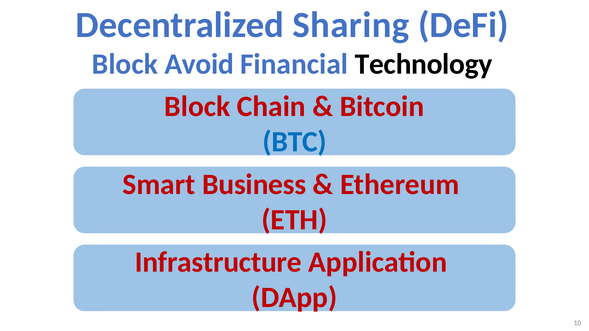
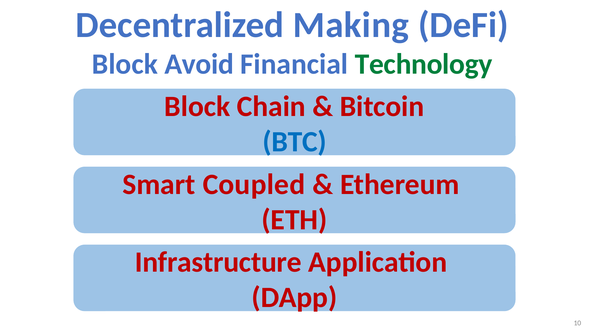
Sharing: Sharing -> Making (351, 25)
Technology colour: black -> green (424, 64)
Business: Business -> Coupled (254, 184)
